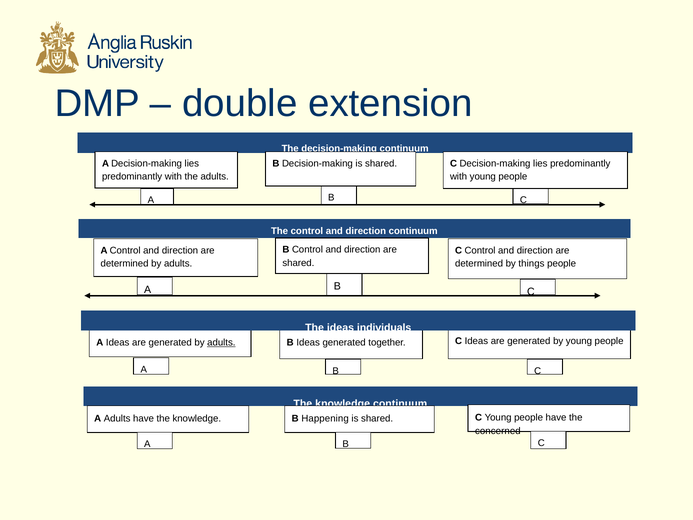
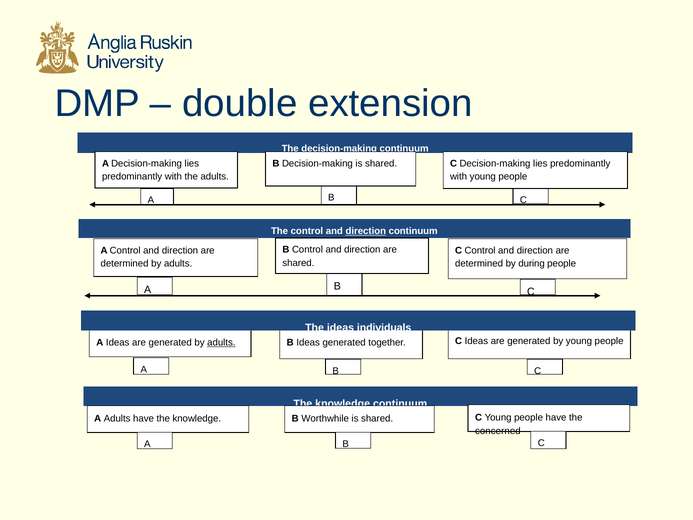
direction underline: none -> present (366, 231)
things: things -> during (532, 264)
Happening: Happening -> Worthwhile (325, 418)
